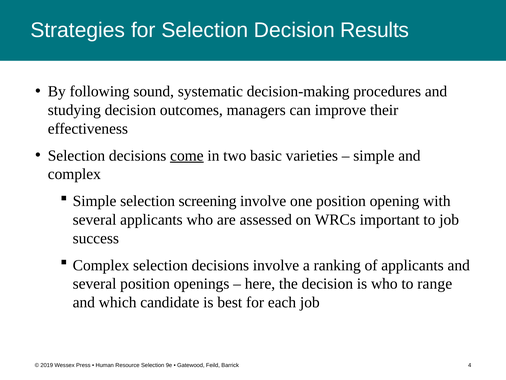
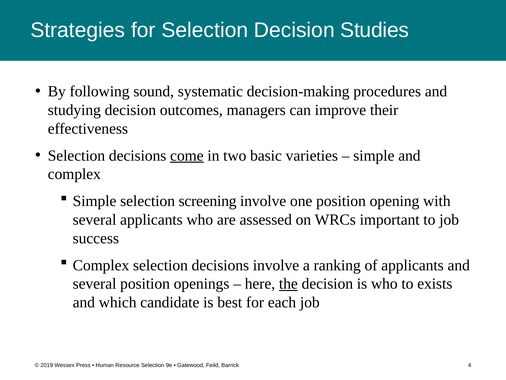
Results: Results -> Studies (375, 30)
the underline: none -> present (288, 284)
range: range -> exists (435, 284)
